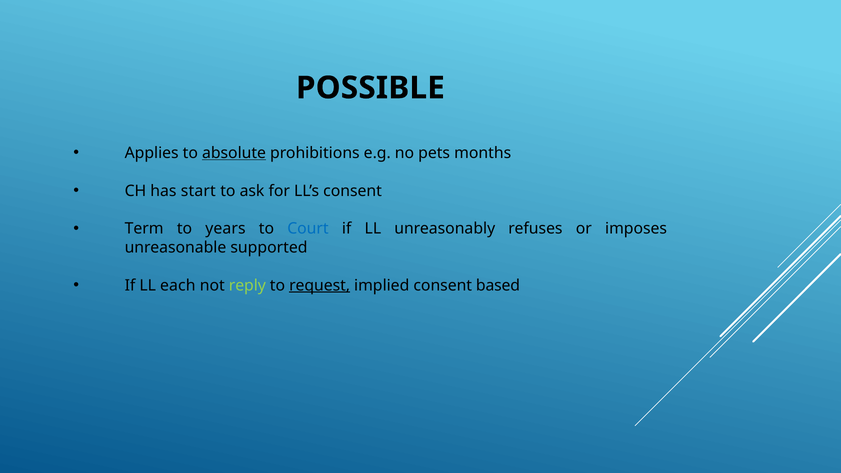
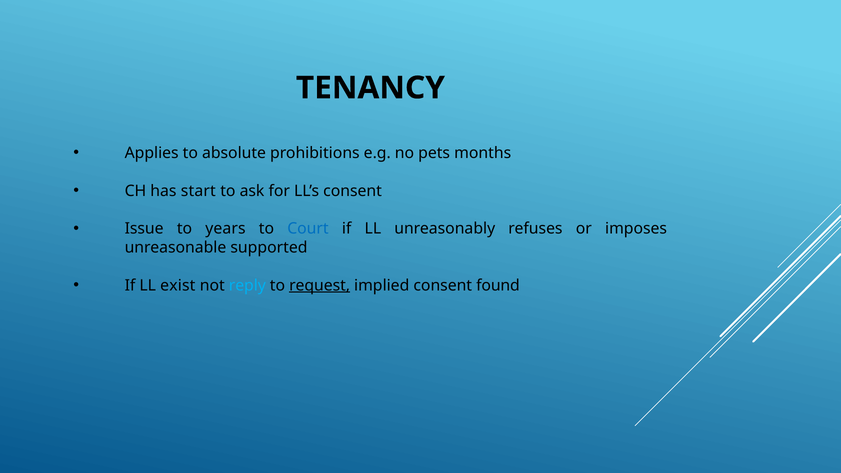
POSSIBLE: POSSIBLE -> TENANCY (370, 88)
absolute underline: present -> none (234, 153)
Term: Term -> Issue (144, 229)
each: each -> exist (178, 285)
reply colour: light green -> light blue (247, 285)
based: based -> found (498, 285)
